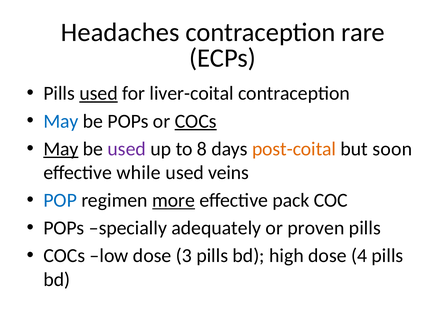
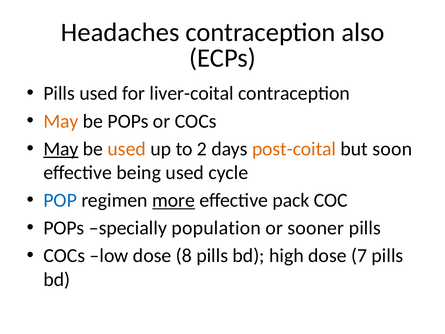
rare: rare -> also (363, 32)
used underline: present -> none (99, 93)
May colour: blue -> orange (61, 121)
COCs underline: present -> none (196, 121)
used colour: purple -> orange (127, 149)
8: 8 -> 2 (202, 149)
while: while -> being (139, 172)
veins: veins -> cycle (228, 172)
adequately: adequately -> population (216, 228)
proven: proven -> sooner (316, 228)
3: 3 -> 8 (184, 256)
4: 4 -> 7 (359, 256)
